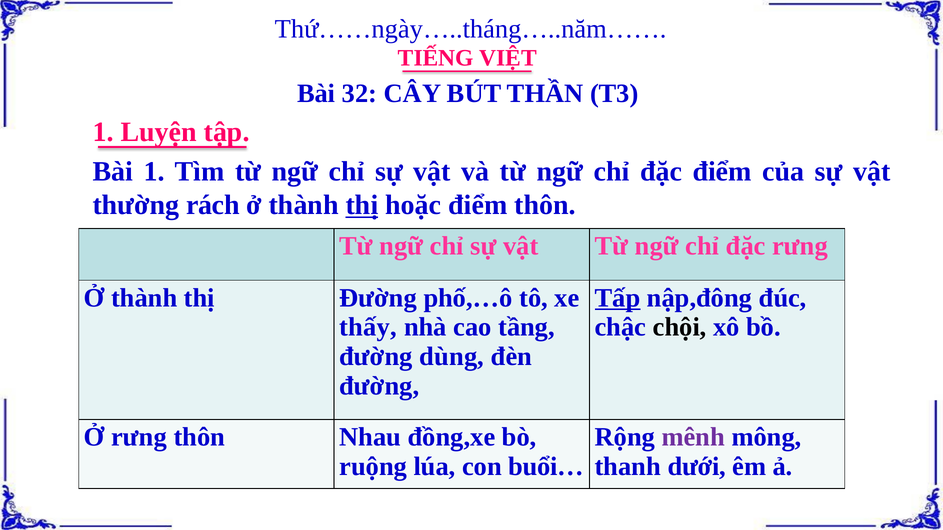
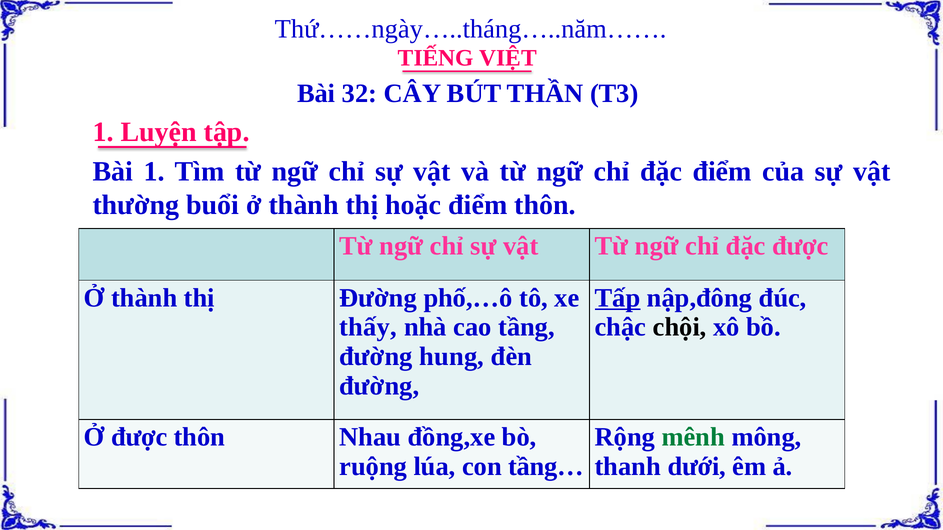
rách: rách -> buổi (213, 205)
thị underline: present -> none (362, 205)
đặc rưng: rưng -> được (800, 246)
dùng: dùng -> hung (452, 356)
Ở rưng: rưng -> được (139, 437)
mênh colour: purple -> green (693, 437)
buổi…: buổi… -> tầng… (546, 466)
